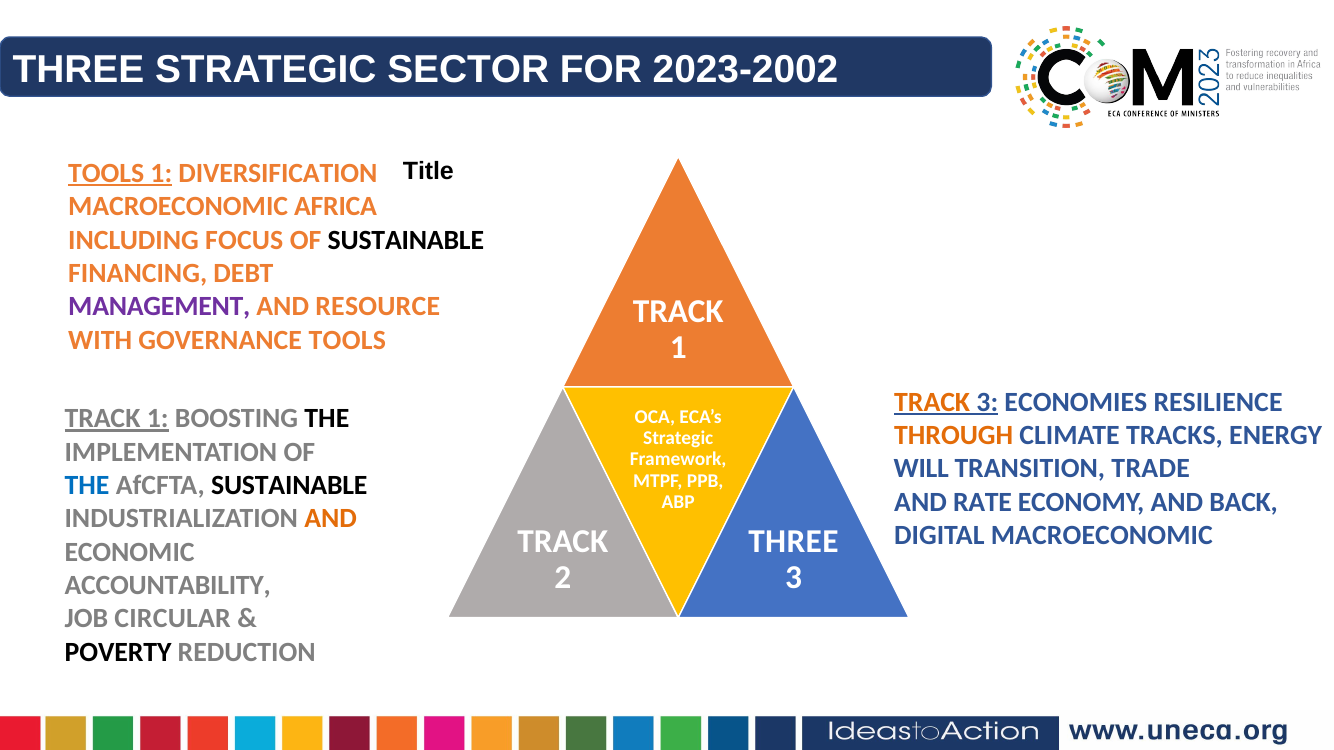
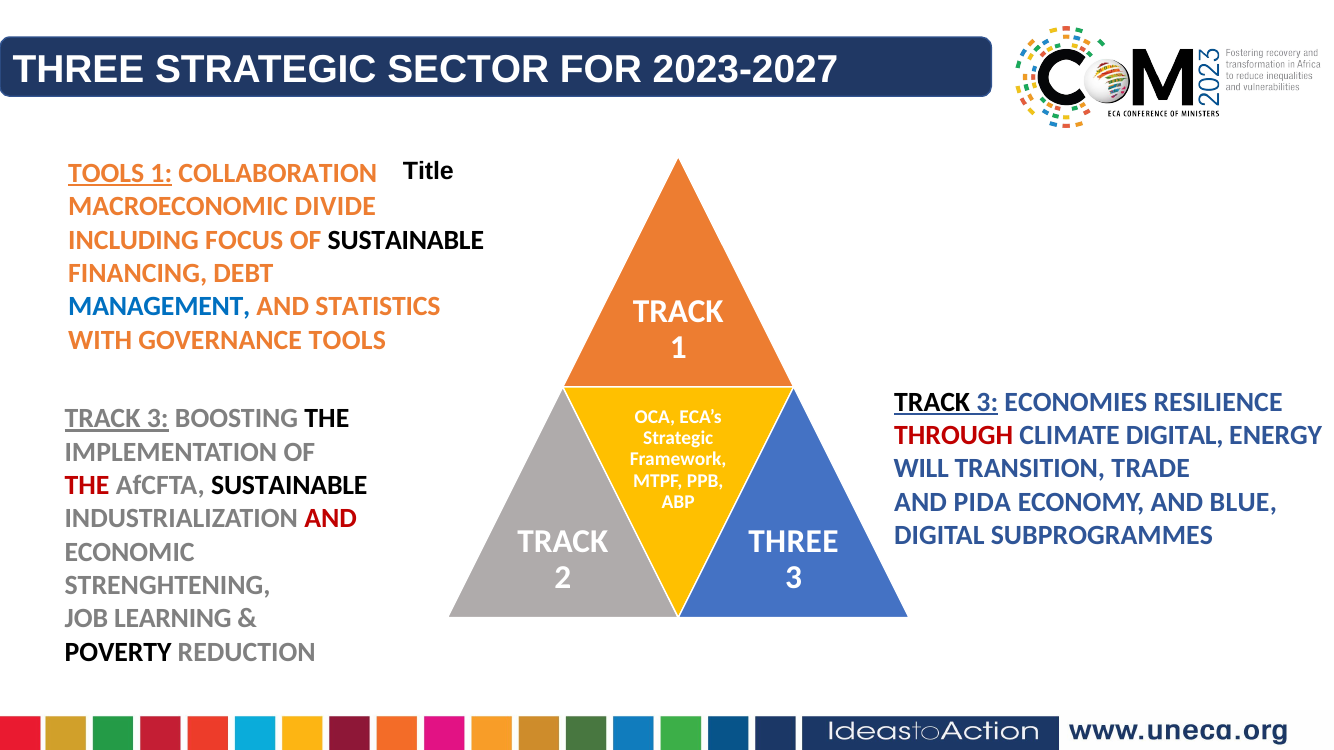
2023-2002: 2023-2002 -> 2023-2027 (746, 69)
DIVERSIFICATION: DIVERSIFICATION -> COLLABORATION (278, 173)
AFRICA: AFRICA -> DIVIDE (335, 207)
MANAGEMENT colour: purple -> blue (159, 307)
RESOURCE: RESOURCE -> STATISTICS (378, 307)
TRACK colour: orange -> black (932, 402)
1: 1 -> 3 (158, 419)
THROUGH colour: orange -> red (954, 436)
CLIMATE TRACKS: TRACKS -> DIGITAL (1175, 436)
THE colour: blue -> red (87, 485)
RATE: RATE -> PIDA (982, 502)
BACK: BACK -> BLUE (1243, 502)
AND colour: orange -> red (331, 519)
DIGITAL MACROECONOMIC: MACROECONOMIC -> SUBPROGRAMMES (1102, 536)
ACCOUNTABILITY: ACCOUNTABILITY -> STRENGHTENING (168, 586)
CIRCULAR: CIRCULAR -> LEARNING (173, 619)
